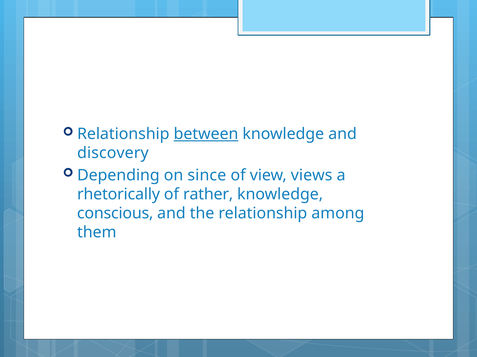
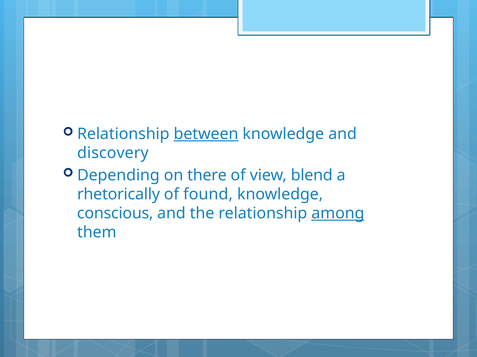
since: since -> there (207, 176)
views: views -> blend (312, 176)
rather: rather -> found (208, 195)
among underline: none -> present (338, 214)
